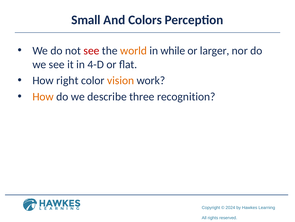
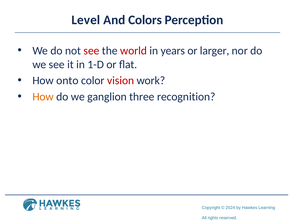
Small: Small -> Level (86, 20)
world colour: orange -> red (134, 50)
while: while -> years (173, 50)
4-D: 4-D -> 1-D (96, 64)
right: right -> onto (67, 80)
vision colour: orange -> red (121, 80)
describe: describe -> ganglion (107, 96)
